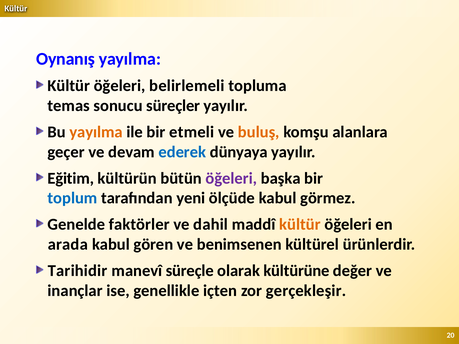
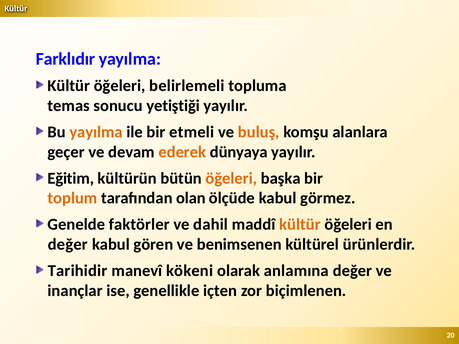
Oynanış: Oynanış -> Farklıdır (66, 59)
süreçler: süreçler -> yetiştiği (173, 106)
ederek colour: blue -> orange (182, 152)
öğeleri colour: purple -> orange (231, 178)
toplum colour: blue -> orange (73, 198)
yeni: yeni -> olan (191, 198)
arada: arada -> değer (68, 245)
süreçle: süreçle -> kökeni (190, 271)
kültürüne: kültürüne -> anlamına (296, 271)
gerçekleşir: gerçekleşir -> biçimlenen (306, 291)
